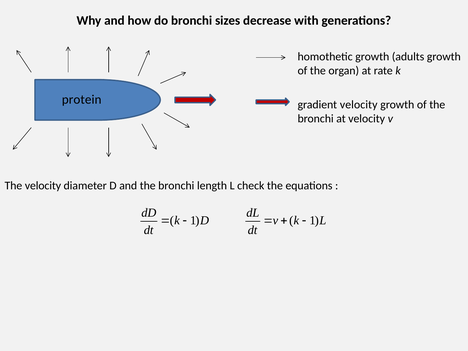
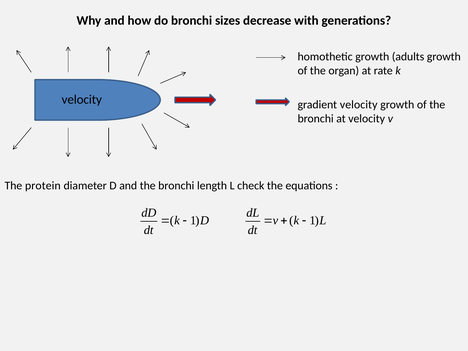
protein: protein -> velocity (82, 100)
The velocity: velocity -> protein (43, 186)
